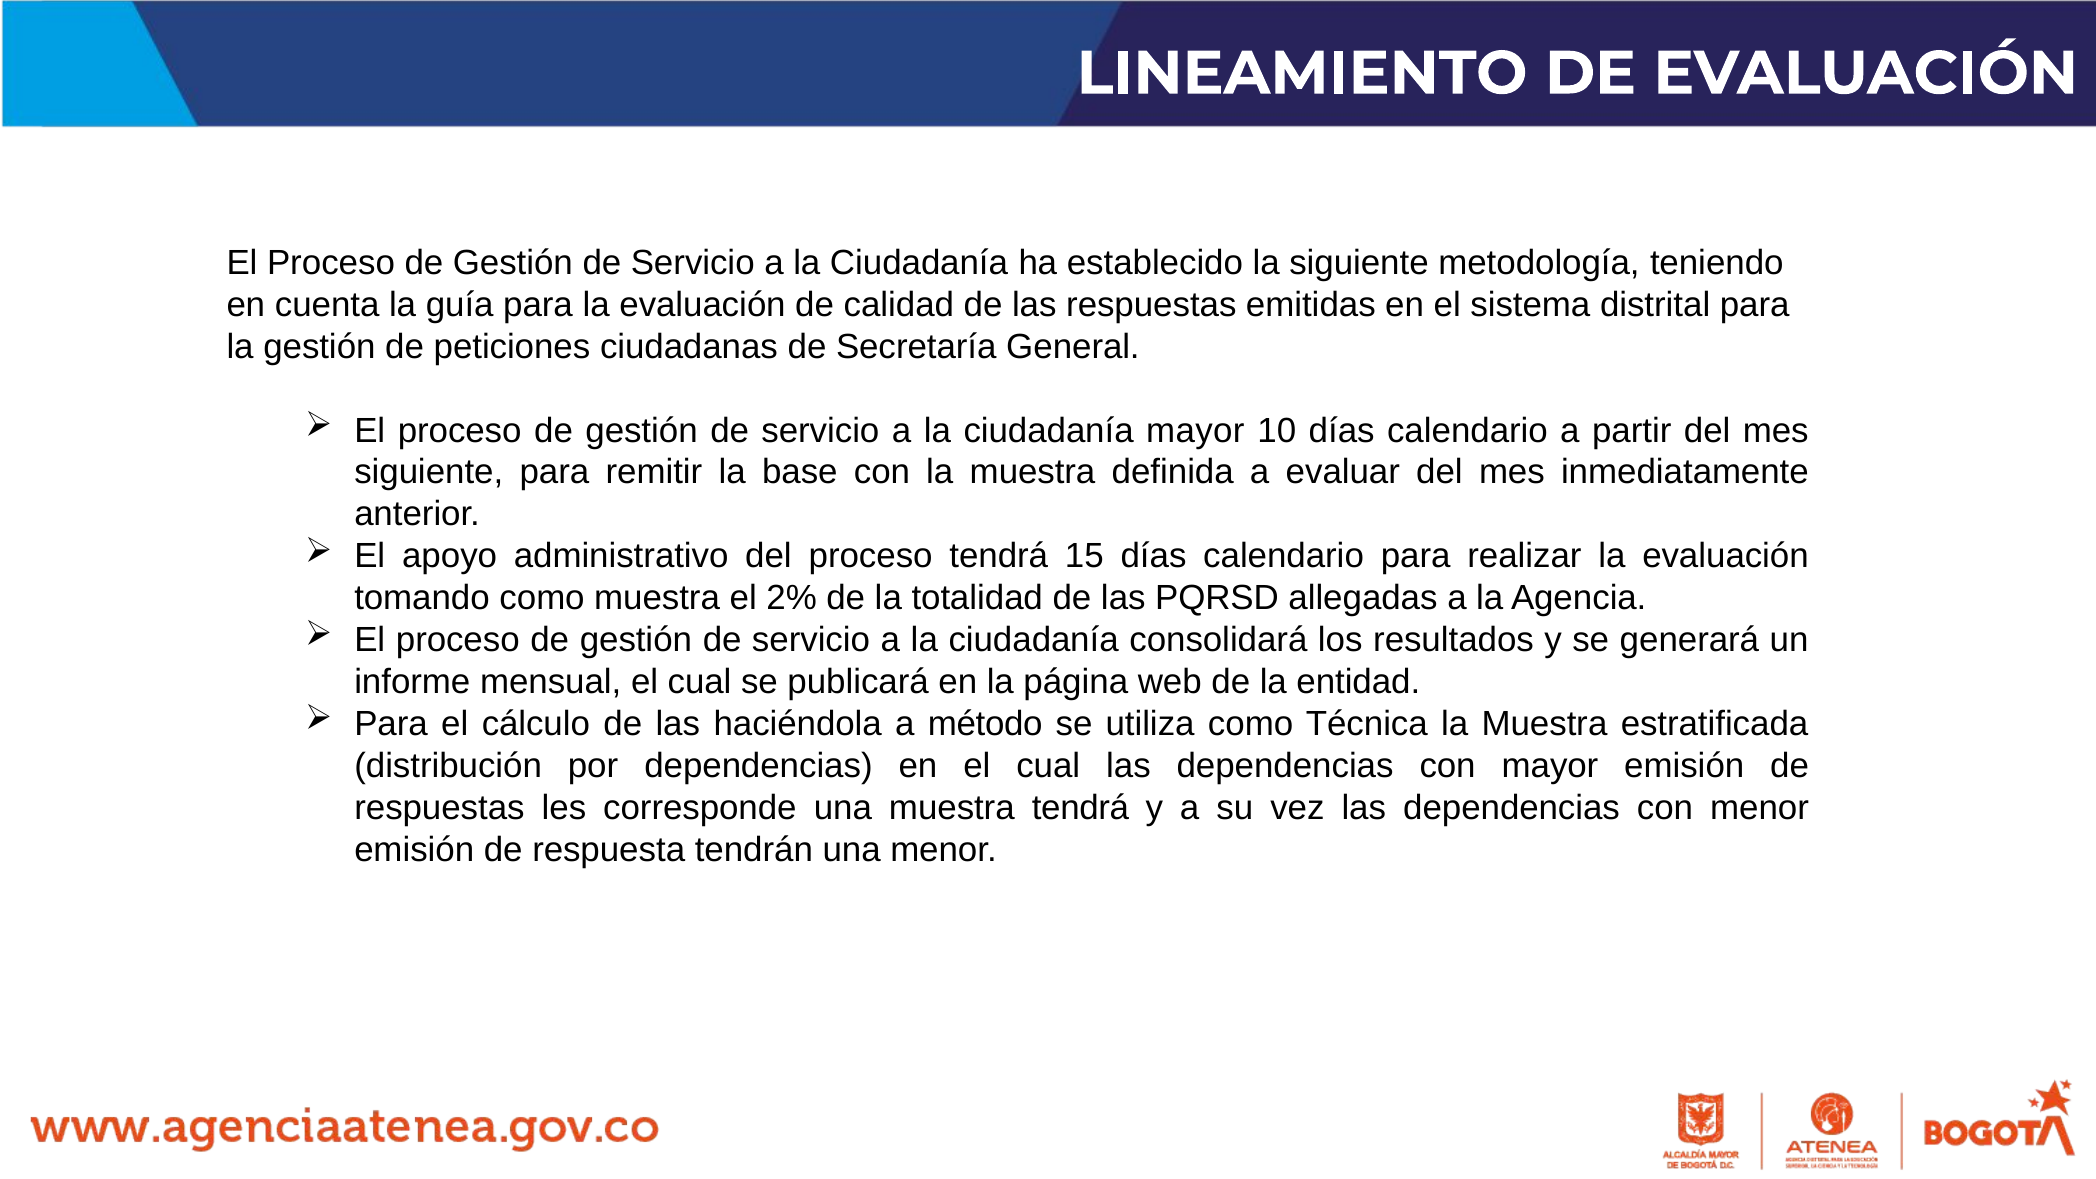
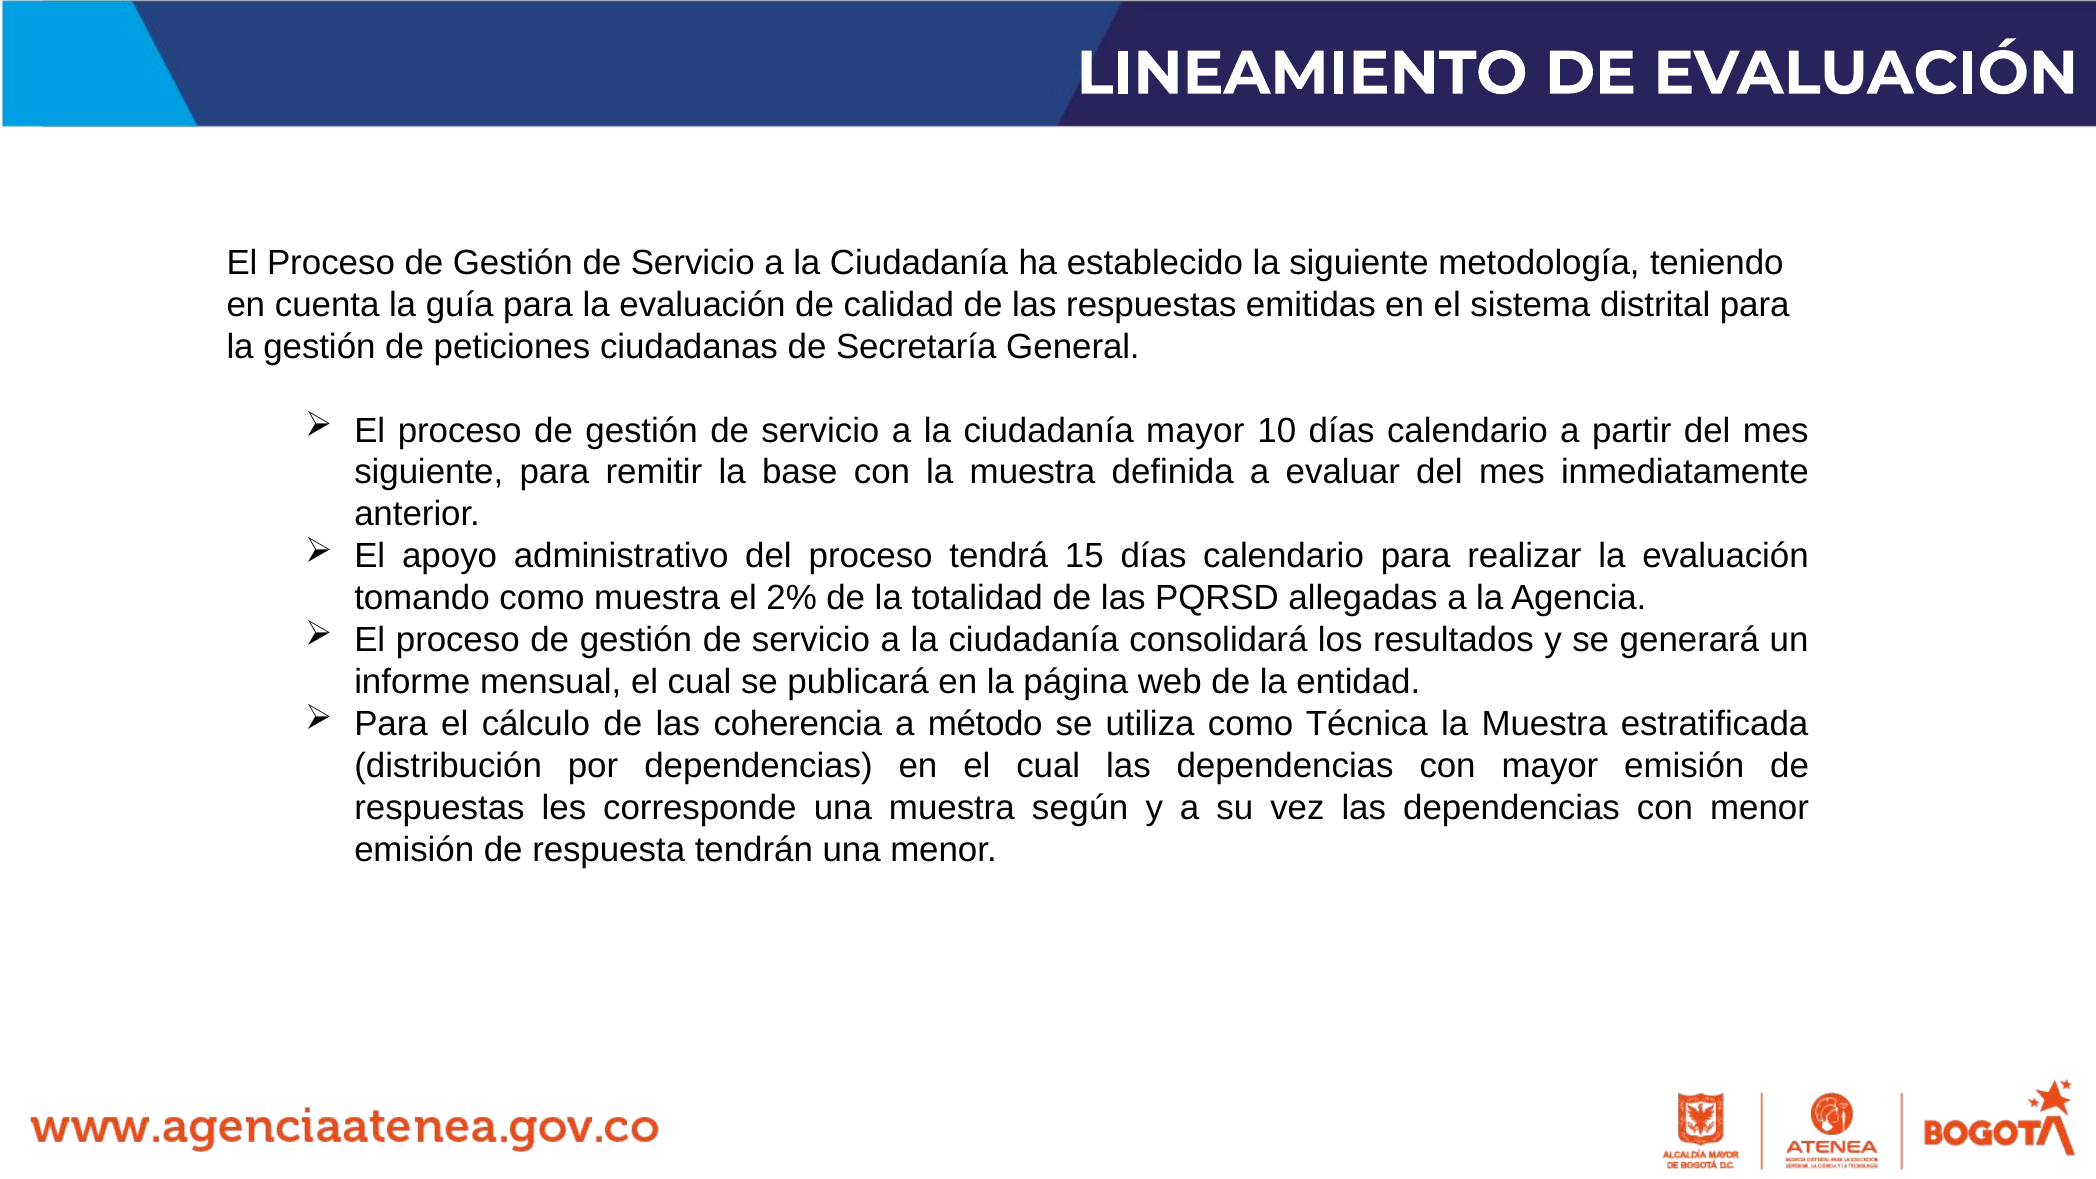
haciéndola: haciéndola -> coherencia (798, 724)
muestra tendrá: tendrá -> según (1080, 808)
